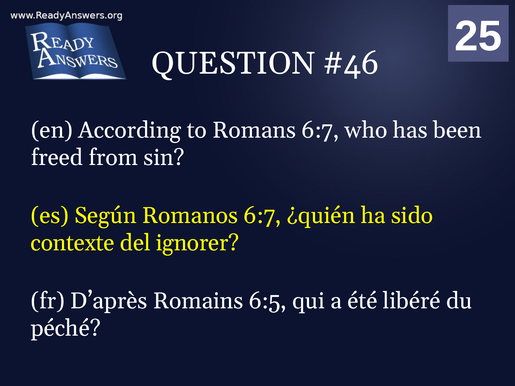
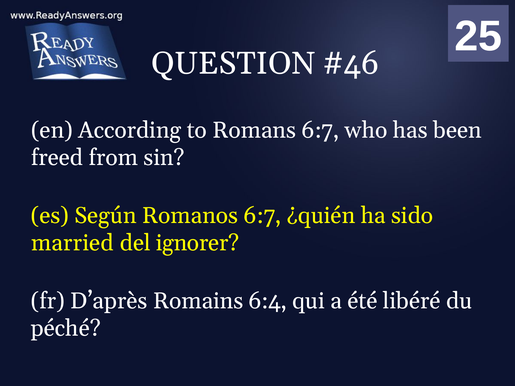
contexte: contexte -> married (72, 243)
6:5: 6:5 -> 6:4 (268, 301)
